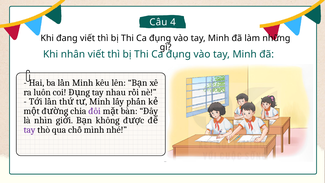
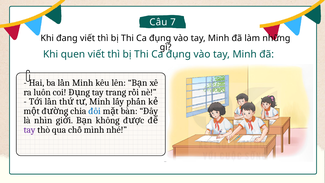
4: 4 -> 7 (173, 22)
nhân: nhân -> quen (73, 54)
nhau: nhau -> trang (116, 92)
đôi colour: purple -> blue (95, 111)
